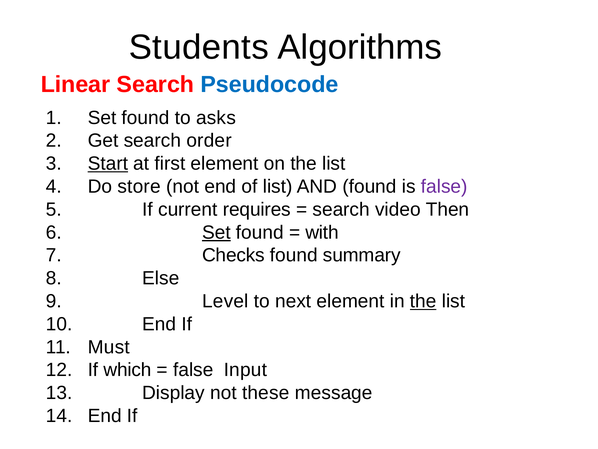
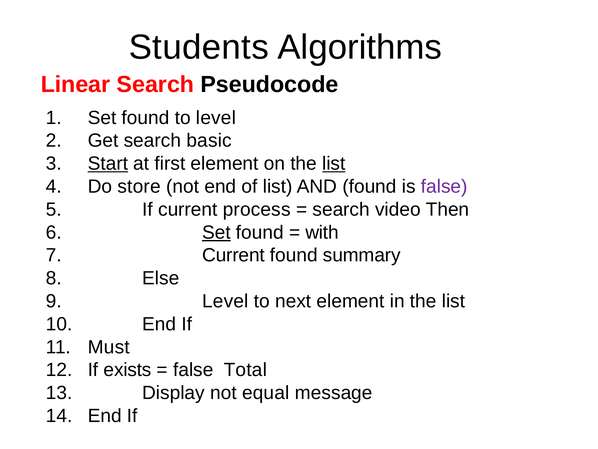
Pseudocode colour: blue -> black (270, 84)
to asks: asks -> level (216, 118)
order: order -> basic (209, 141)
list underline: none -> present (334, 163)
requires: requires -> process (257, 209)
Checks: Checks -> Current (233, 255)
the underline: present -> none (423, 301)
which: which -> exists (128, 370)
Input: Input -> Total (245, 370)
these: these -> equal (266, 392)
